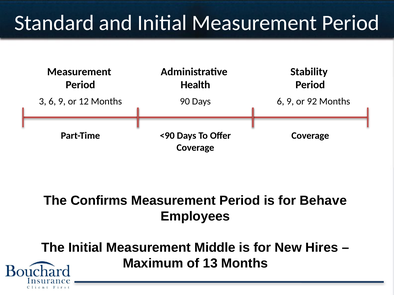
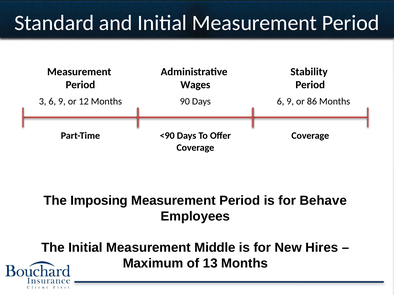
Health: Health -> Wages (195, 85)
92: 92 -> 86 (312, 102)
Confirms: Confirms -> Imposing (99, 201)
